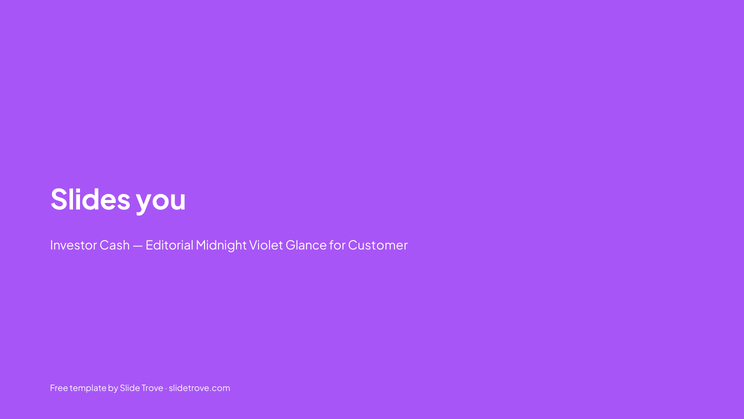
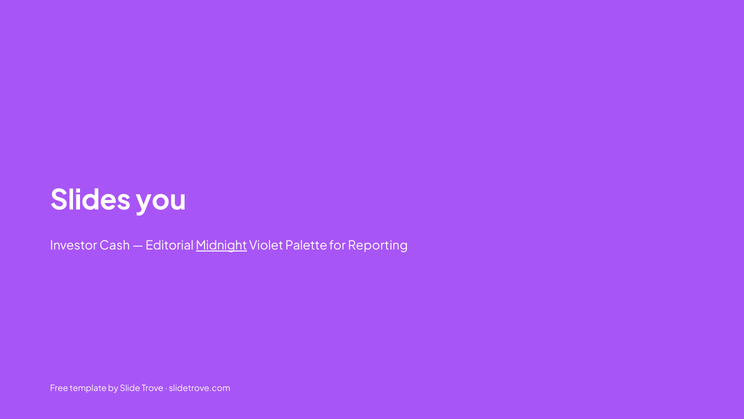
Midnight underline: none -> present (221, 245)
Glance: Glance -> Palette (306, 245)
Customer: Customer -> Reporting (378, 245)
